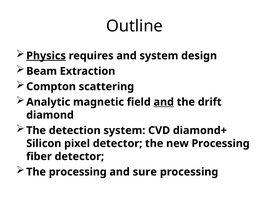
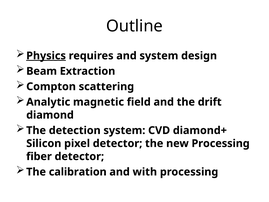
and underline: present -> none (164, 102)
The processing: processing -> calibration (78, 172)
sure: sure -> with (145, 172)
